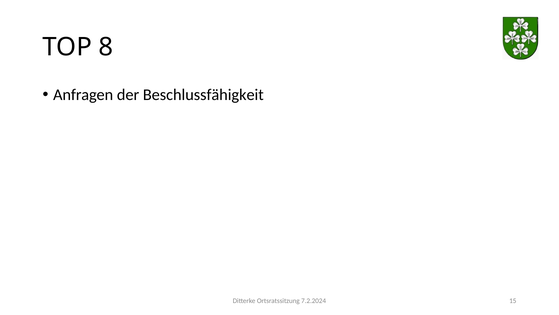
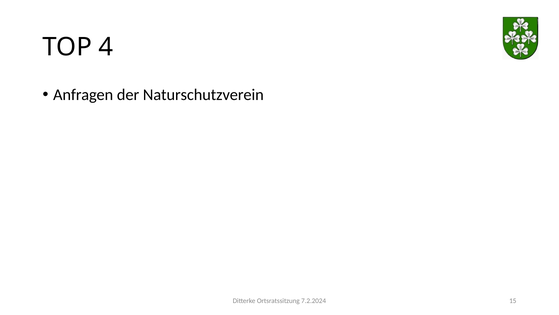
8: 8 -> 4 (106, 47)
Beschlussfähigkeit: Beschlussfähigkeit -> Naturschutzverein (203, 95)
